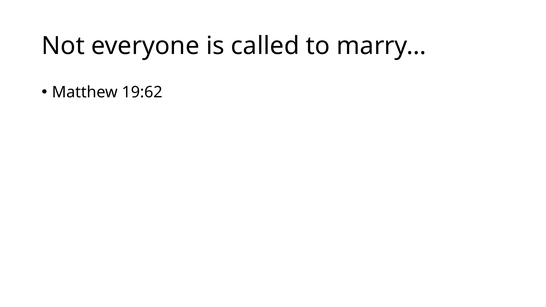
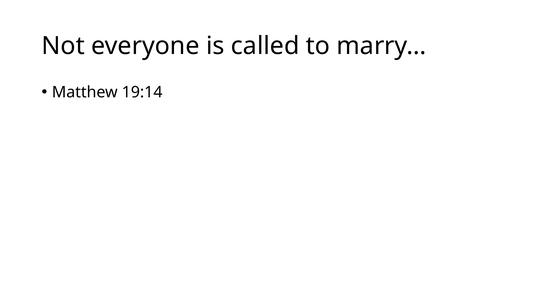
19:62: 19:62 -> 19:14 (142, 92)
